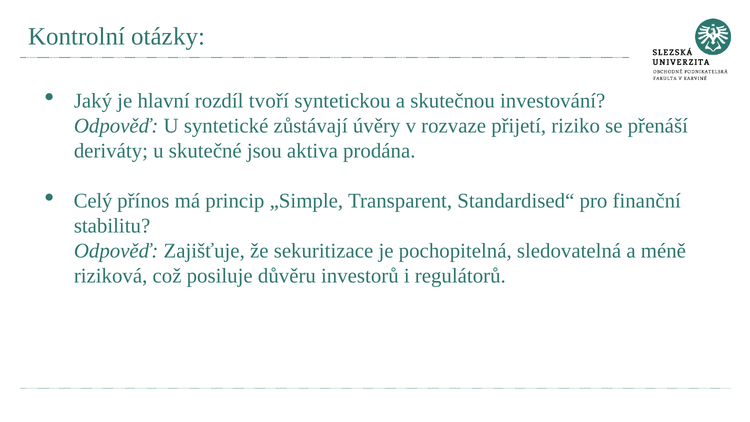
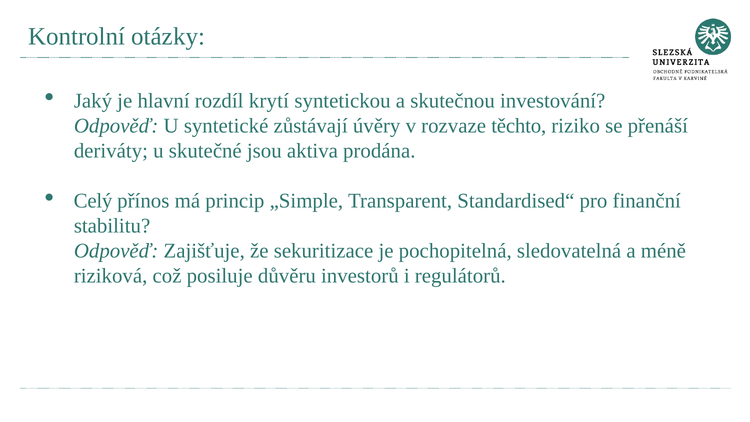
tvoří: tvoří -> krytí (269, 101)
přijetí: přijetí -> těchto (519, 126)
